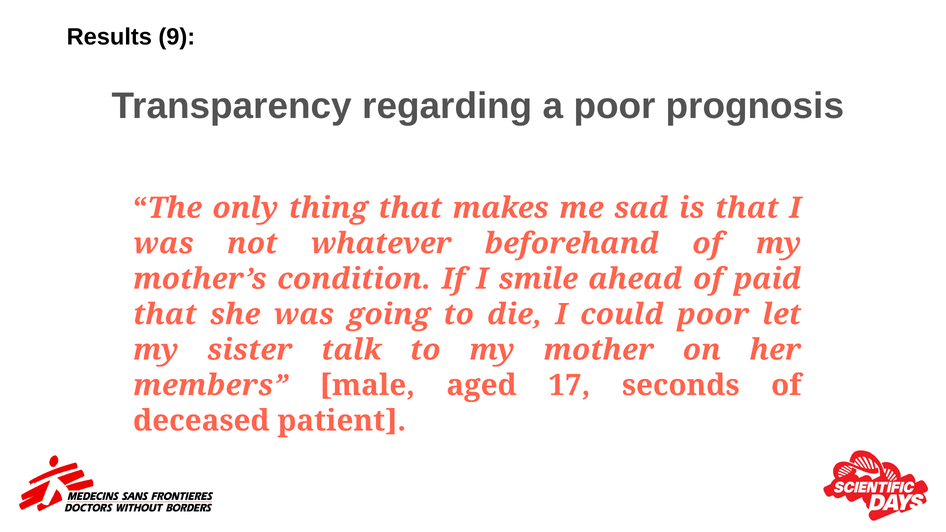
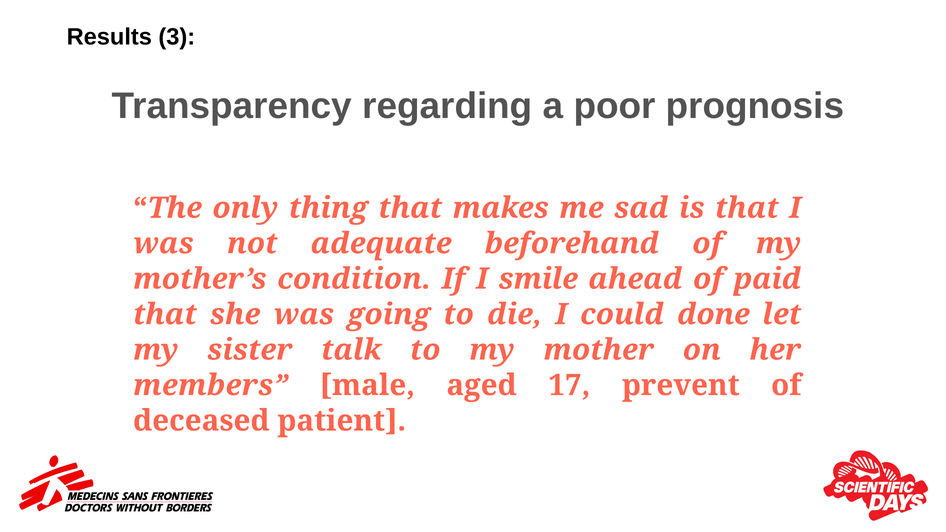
9: 9 -> 3 (177, 37)
whatever: whatever -> adequate (381, 244)
could poor: poor -> done (713, 314)
seconds: seconds -> prevent (681, 385)
